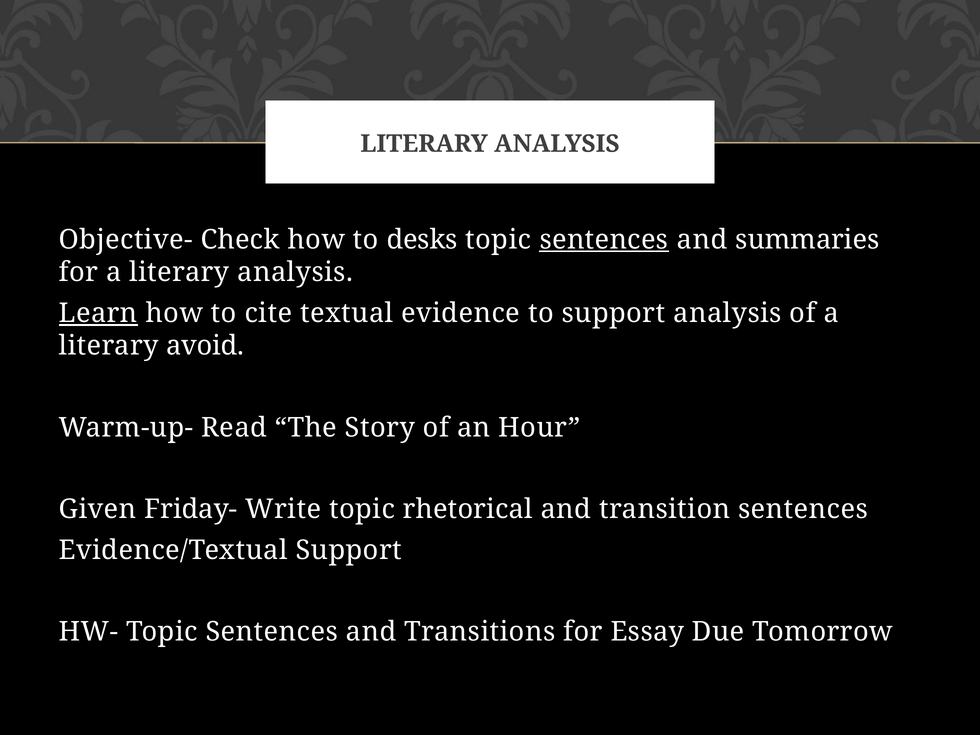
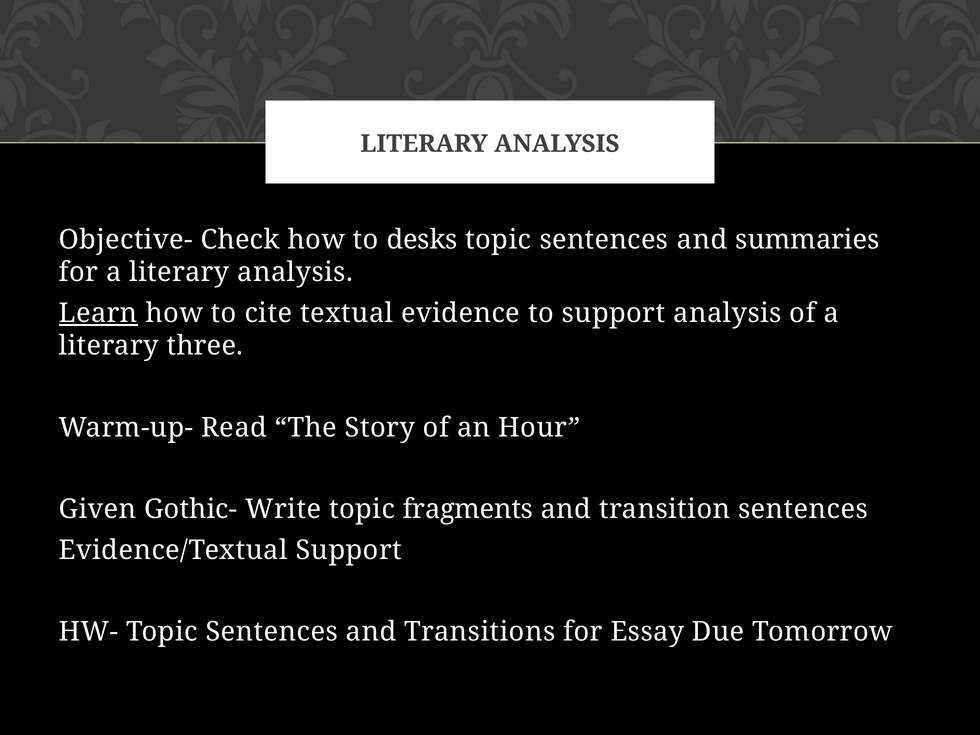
sentences underline: present -> none (604, 240)
avoid: avoid -> three (205, 346)
Friday-: Friday- -> Gothic- (191, 509)
rhetorical: rhetorical -> fragments (468, 509)
